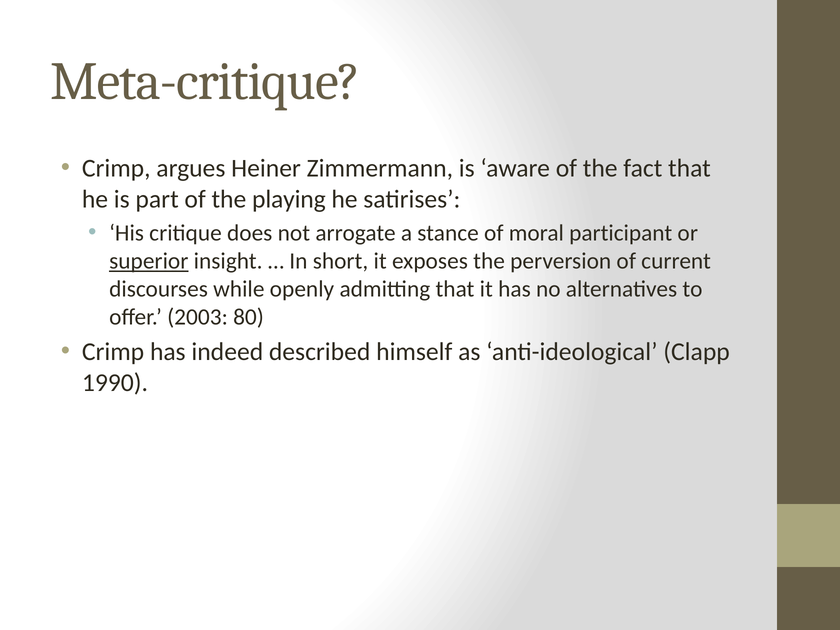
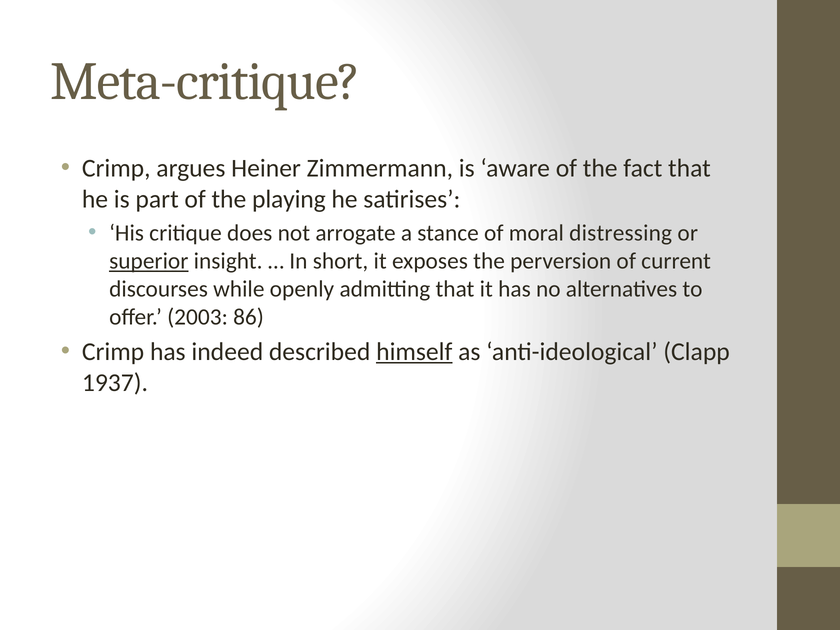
participant: participant -> distressing (621, 233)
80: 80 -> 86 (249, 317)
himself underline: none -> present (414, 352)
1990: 1990 -> 1937 (115, 383)
